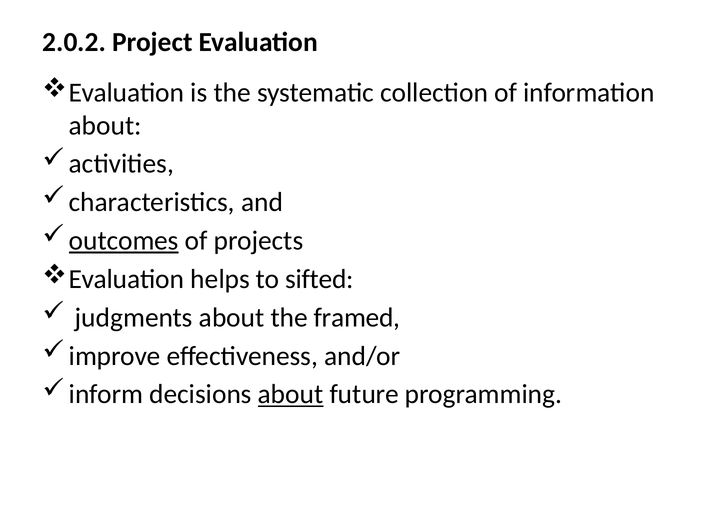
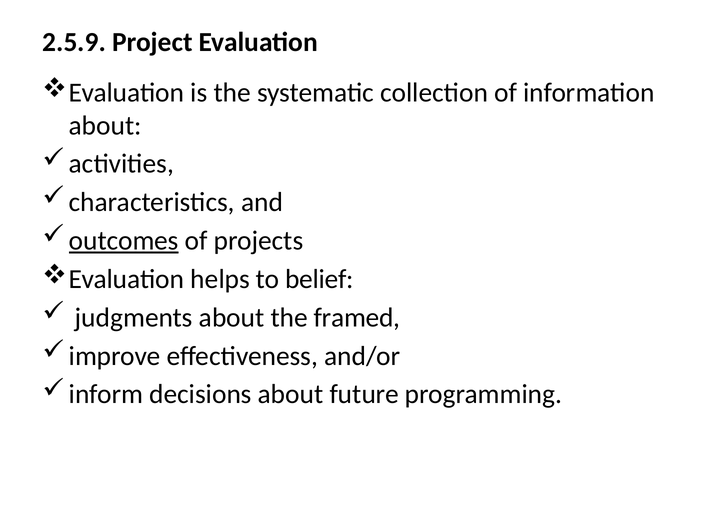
2.0.2: 2.0.2 -> 2.5.9 (74, 42)
sifted: sifted -> belief (320, 279)
about underline: present -> none (291, 394)
